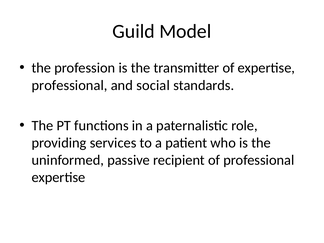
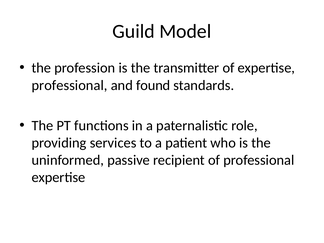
social: social -> found (153, 85)
